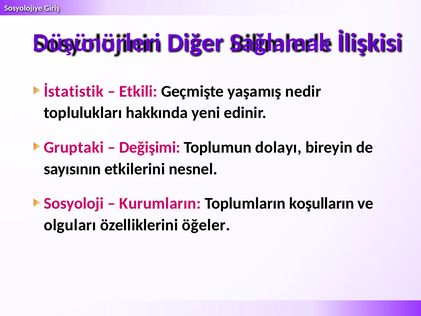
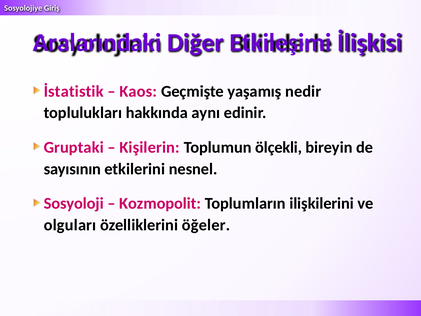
Düşünürleri: Düşünürleri -> Aralarındaki (97, 43)
Sağlamak: Sağlamak -> Etkileşimi (280, 43)
Etkili: Etkili -> Kaos (138, 91)
yeni: yeni -> aynı (206, 113)
Değişimi: Değişimi -> Kişilerin (150, 147)
dolayı: dolayı -> ölçekli (279, 147)
Kurumların: Kurumların -> Kozmopolit (160, 203)
koşulların: koşulların -> ilişkilerini (322, 203)
